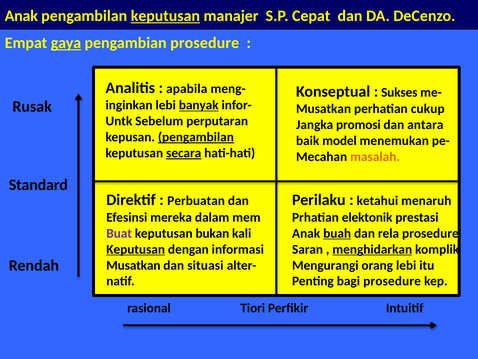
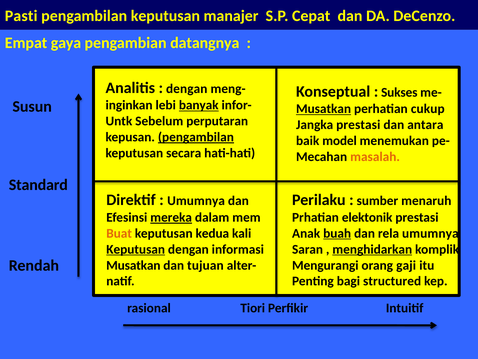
Anak: Anak -> Pasti (21, 16)
keputusan underline: present -> none (165, 16)
gaya underline: present -> none (66, 43)
pengambian prosedure: prosedure -> datangnya (205, 43)
apabila: apabila -> dengan (187, 89)
Rusak: Rusak -> Susun (32, 106)
Musatkan underline: none -> present (324, 109)
Jangka promosi: promosi -> prestasi (358, 125)
secara underline: present -> none (184, 153)
Perbuatan: Perbuatan -> Umumnya (196, 201)
ketahui: ketahui -> sumber (377, 201)
mereka underline: none -> present (171, 217)
Buat colour: purple -> orange (119, 233)
bukan: bukan -> kedua (212, 233)
rela prosedure: prosedure -> umumnya (430, 233)
situasi: situasi -> tujuan (205, 265)
orang lebi: lebi -> gaji (406, 265)
bagi prosedure: prosedure -> structured (392, 281)
